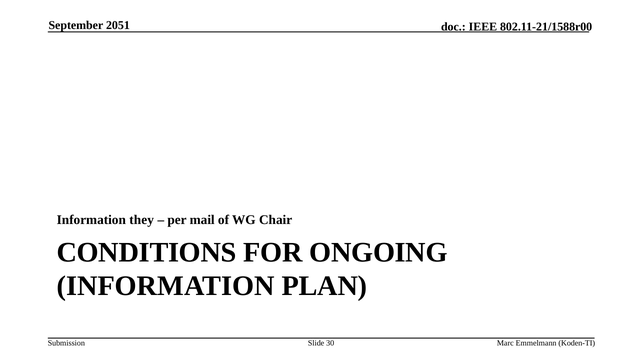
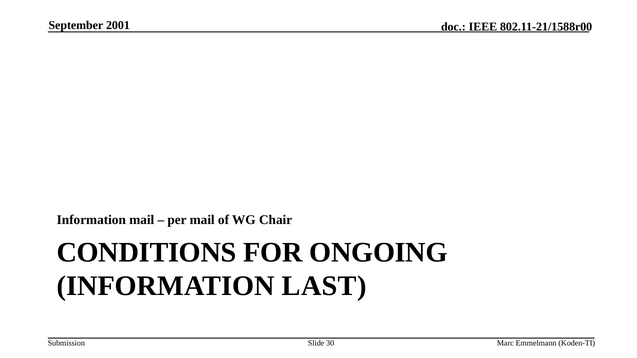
2051: 2051 -> 2001 (118, 25)
Information they: they -> mail (142, 220)
PLAN: PLAN -> LAST (324, 286)
